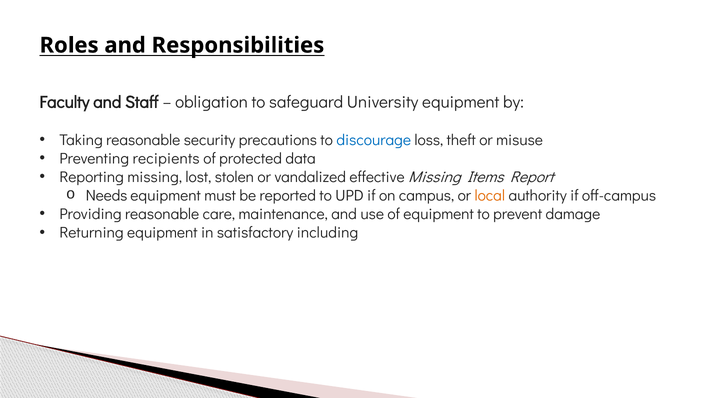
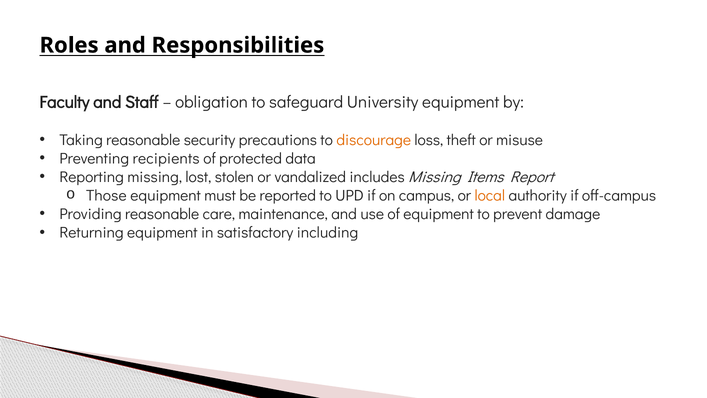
discourage colour: blue -> orange (374, 140)
effective: effective -> includes (377, 177)
Needs: Needs -> Those (106, 195)
